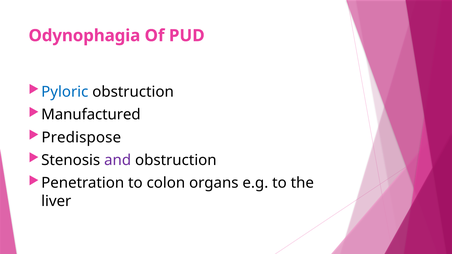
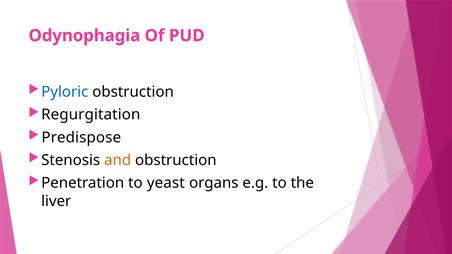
Manufactured: Manufactured -> Regurgitation (91, 115)
and colour: purple -> orange (118, 160)
colon: colon -> yeast (166, 183)
